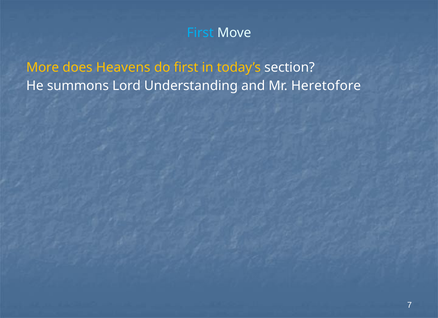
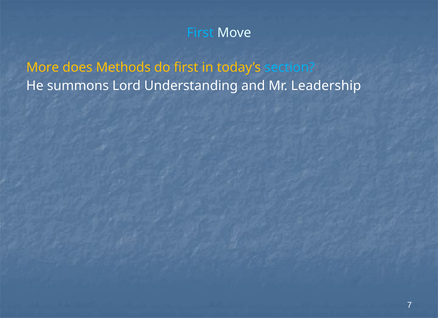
Heavens: Heavens -> Methods (123, 67)
section colour: white -> light blue (290, 67)
Heretofore: Heretofore -> Leadership (326, 86)
